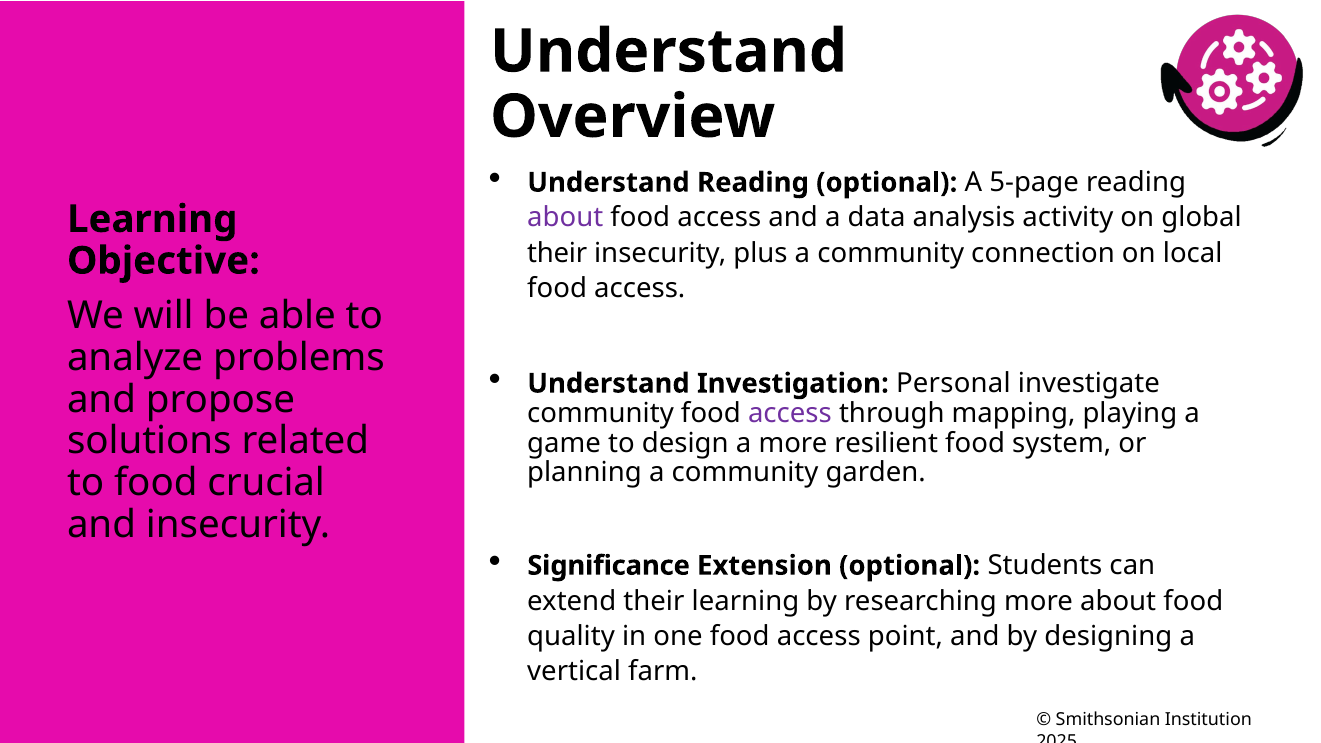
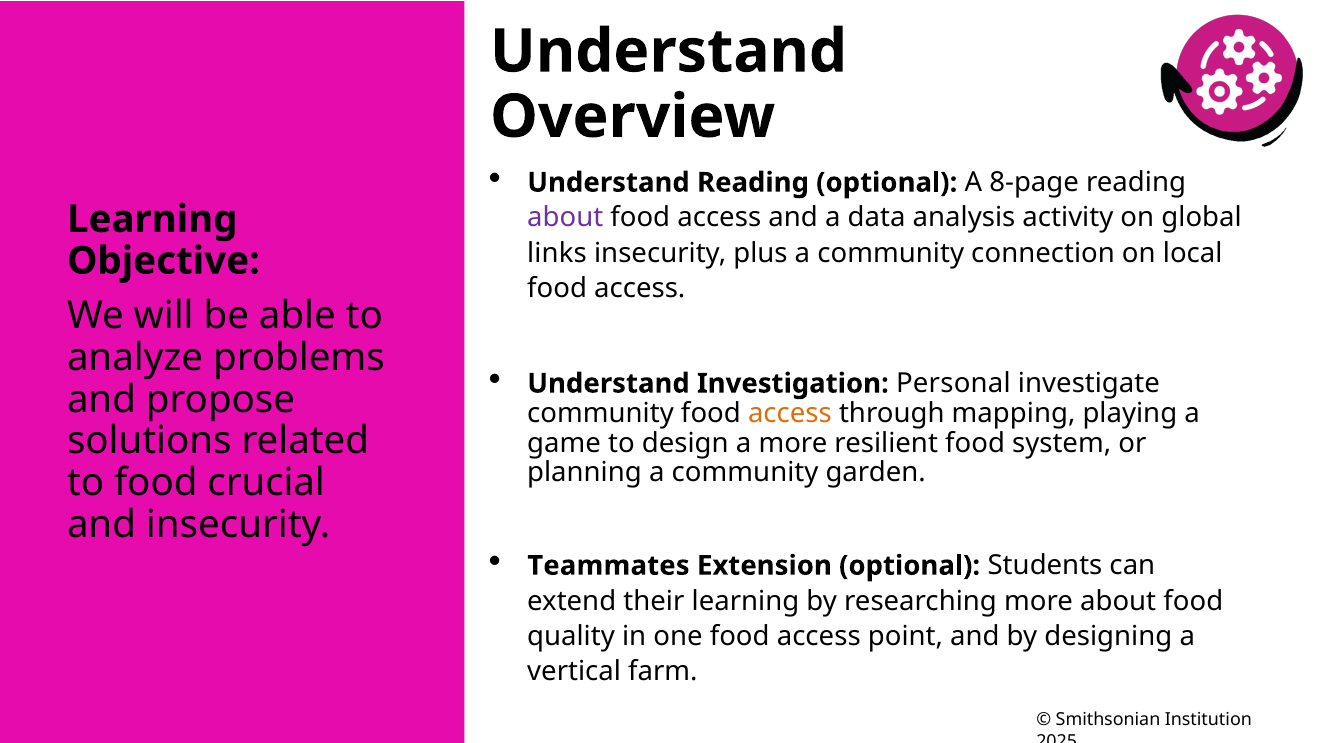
5-page: 5-page -> 8-page (1034, 183)
their: their -> links (557, 253)
access colour: purple -> orange (790, 413)
Significance: Significance -> Teammates (608, 566)
